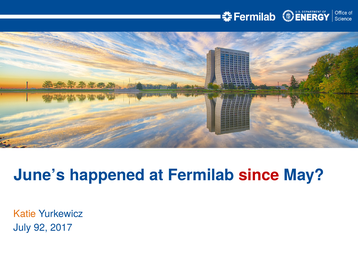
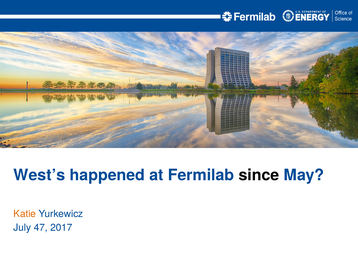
June’s: June’s -> West’s (39, 175)
since colour: red -> black (259, 175)
92: 92 -> 47 (41, 228)
